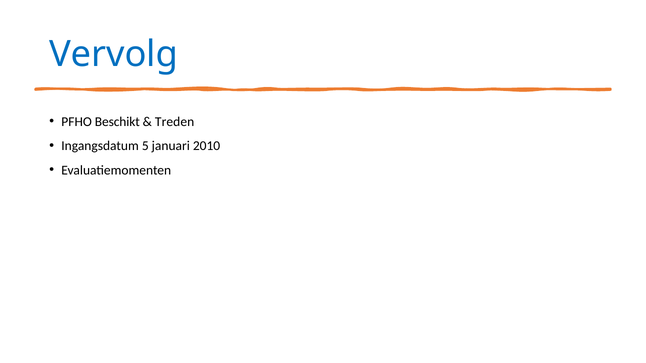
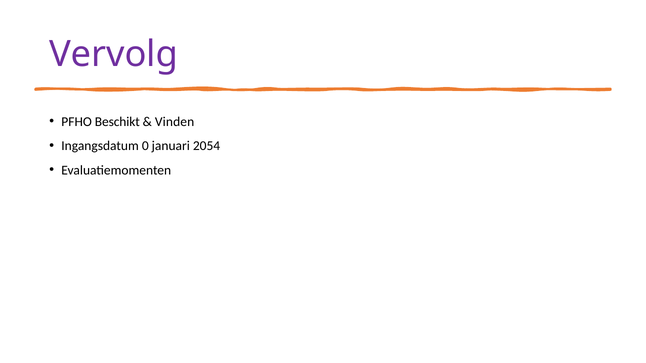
Vervolg colour: blue -> purple (114, 54)
Treden: Treden -> Vinden (175, 122)
5: 5 -> 0 (145, 146)
2010: 2010 -> 2054 (207, 146)
